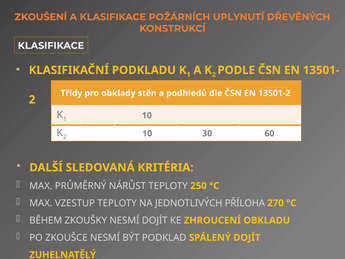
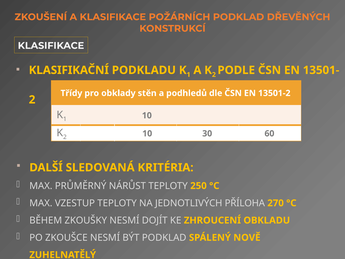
POŽÁRNÍCH UPLYNUTÍ: UPLYNUTÍ -> PODKLAD (239, 17)
SPÁLENÝ DOJÍT: DOJÍT -> NOVĚ (247, 237)
